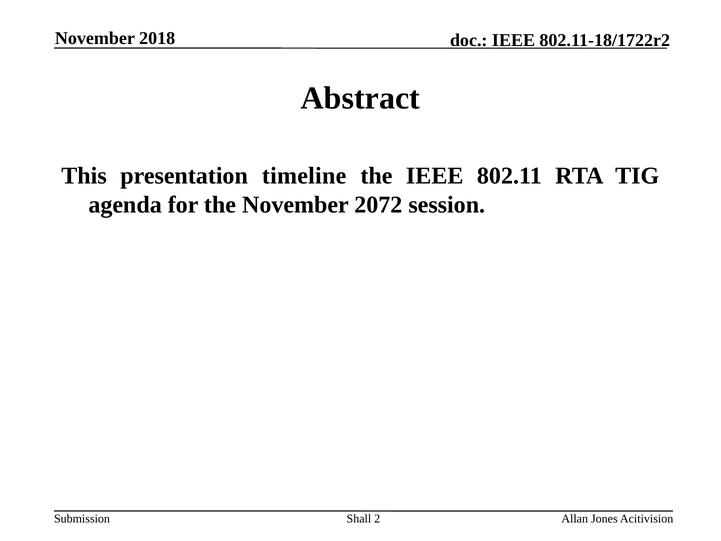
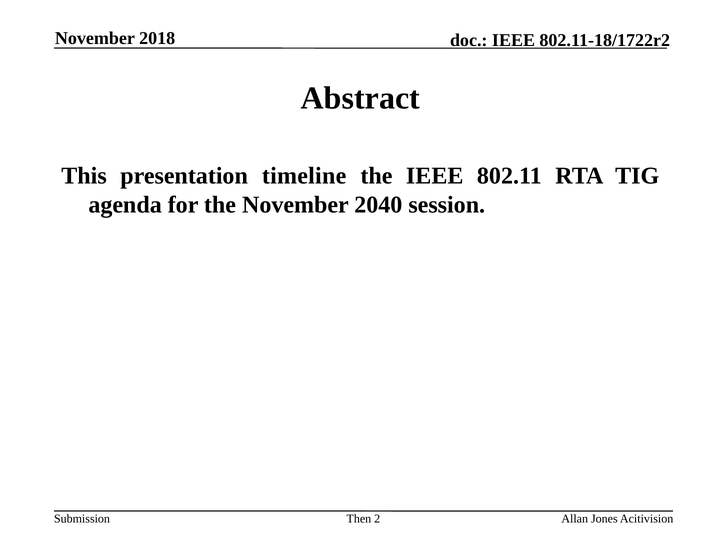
2072: 2072 -> 2040 (378, 205)
Shall: Shall -> Then (359, 519)
